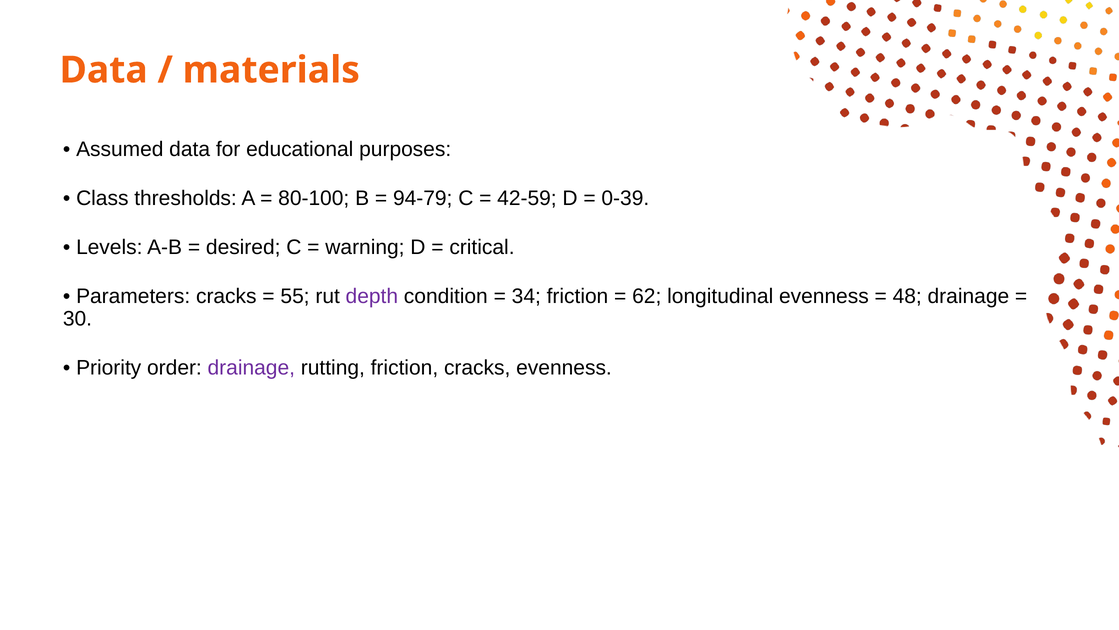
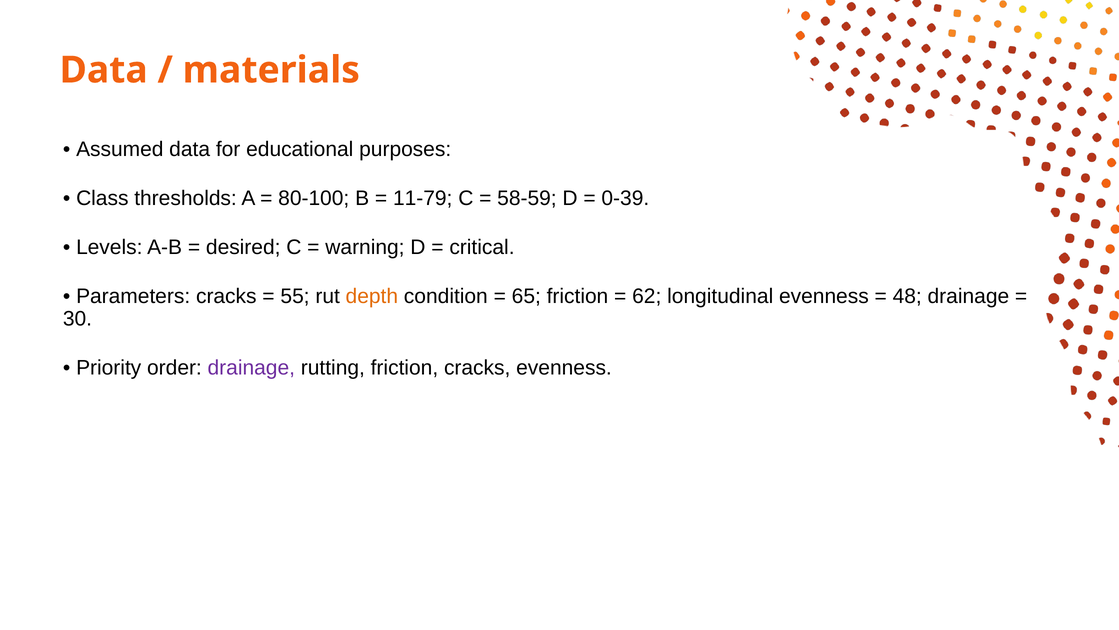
94-79: 94-79 -> 11-79 (423, 198)
42-59: 42-59 -> 58-59 (527, 198)
depth colour: purple -> orange (372, 296)
34: 34 -> 65 (526, 296)
